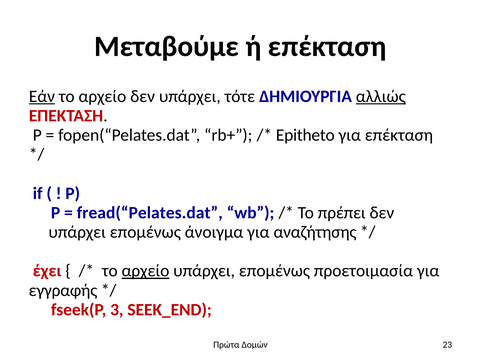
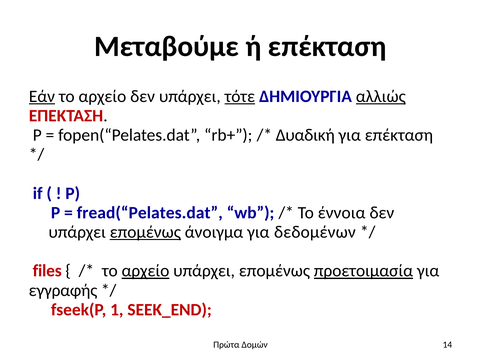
τότε underline: none -> present (240, 96)
Epitheto: Epitheto -> Δυαδική (305, 135)
πρέπει: πρέπει -> έννοια (342, 213)
επομένως underline: none -> present (145, 232)
αναζήτησης: αναζήτησης -> δεδομένων (315, 232)
έχει: έχει -> files (47, 271)
προετοιμασία underline: none -> present (363, 271)
3: 3 -> 1 (117, 309)
23: 23 -> 14 (447, 345)
